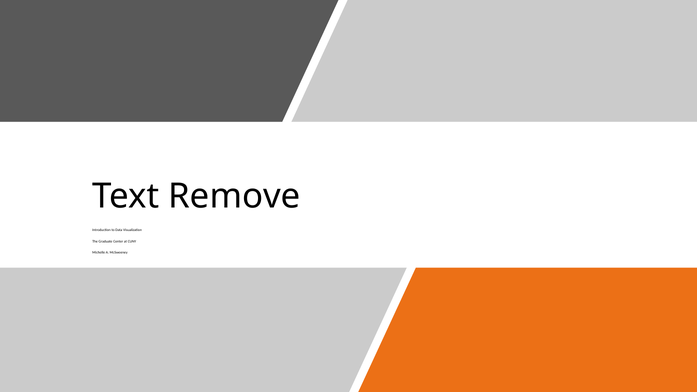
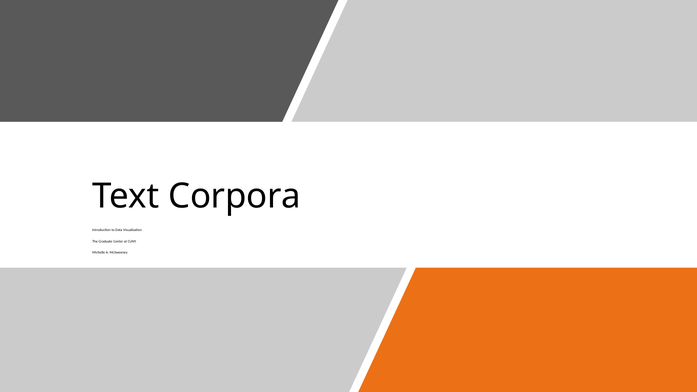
Remove: Remove -> Corpora (235, 196)
